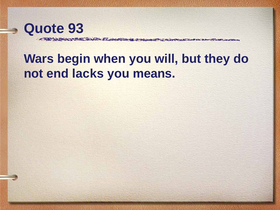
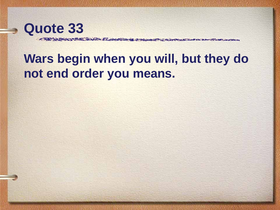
93: 93 -> 33 (76, 29)
lacks: lacks -> order (88, 74)
